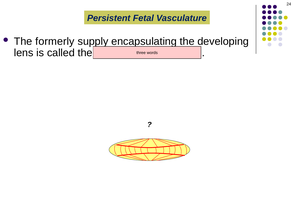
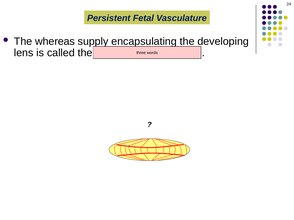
formerly: formerly -> whereas (55, 41)
